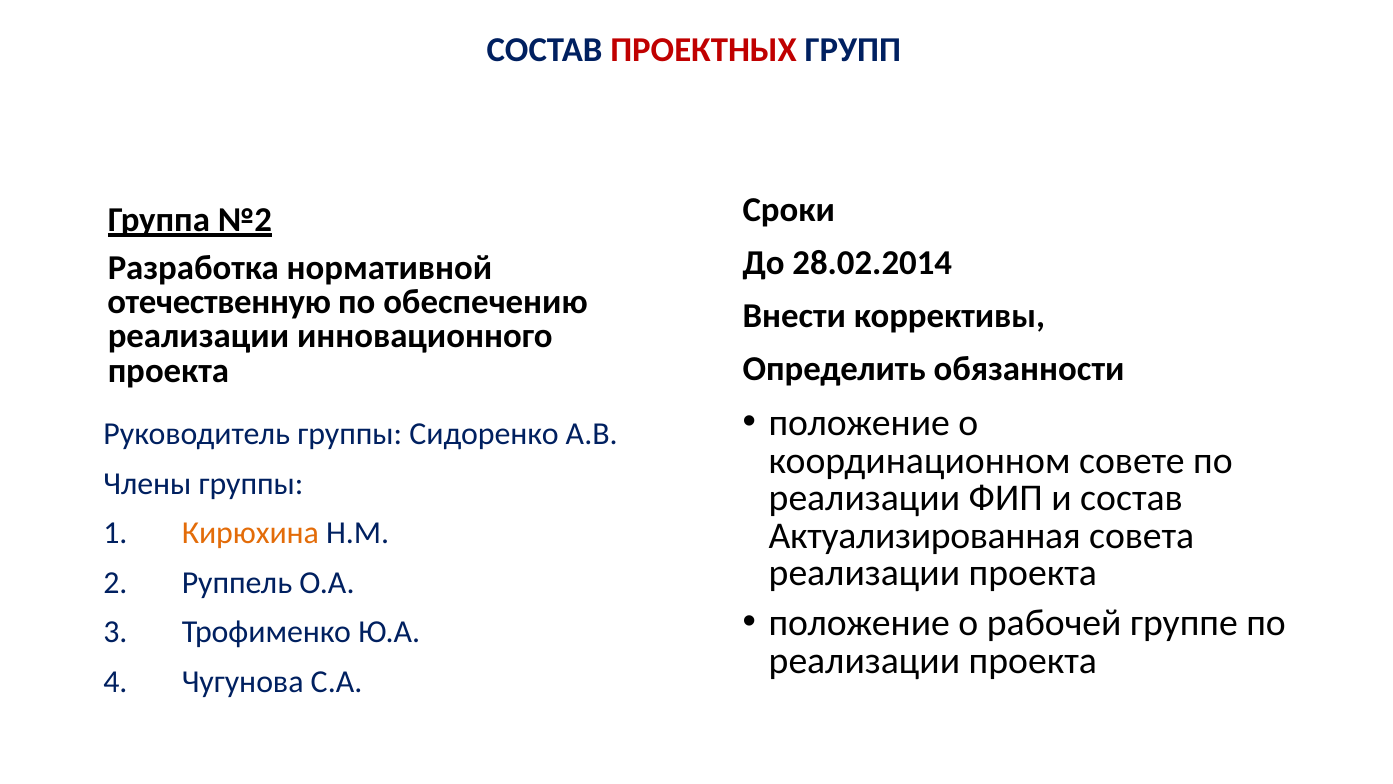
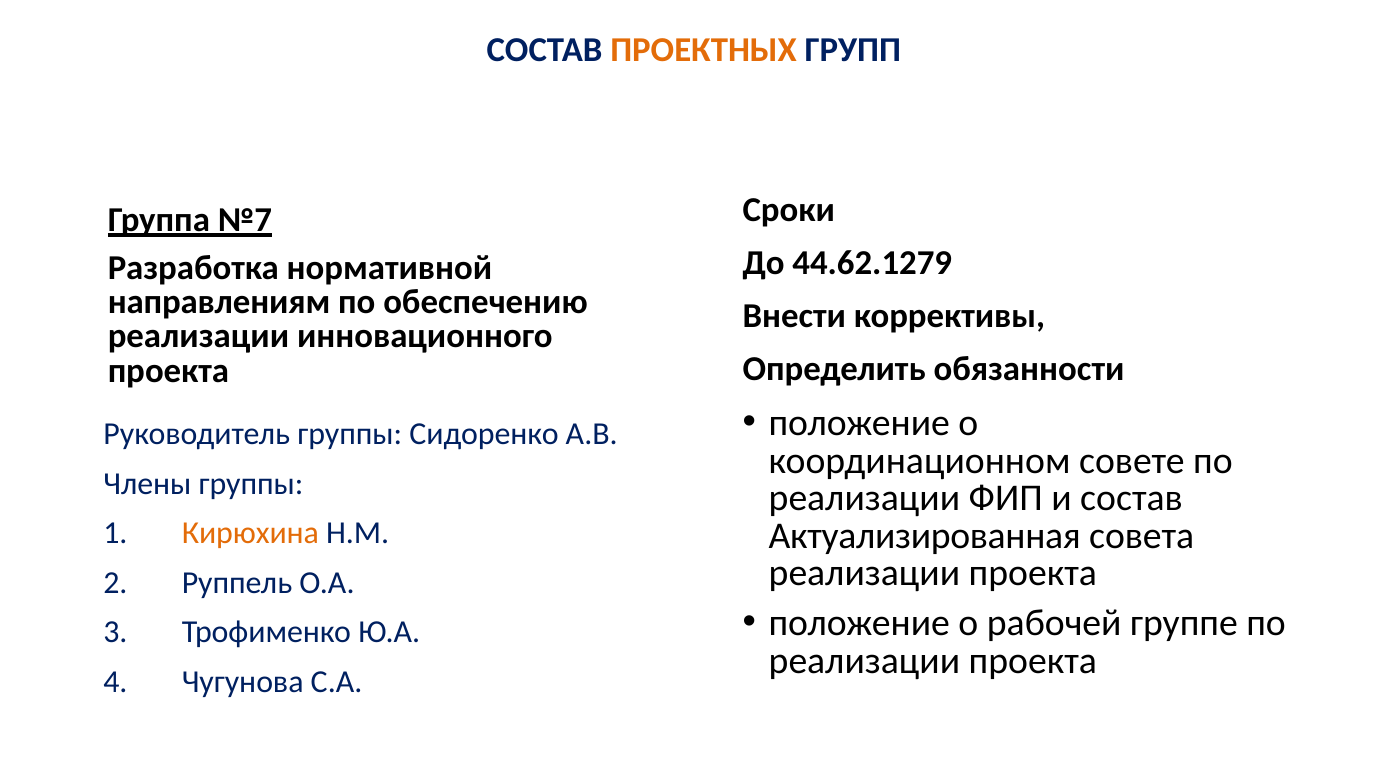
ПРОЕКТНЫХ colour: red -> orange (704, 50)
№2: №2 -> №7 (245, 220)
28.02.2014: 28.02.2014 -> 44.62.1279 (872, 263)
отечественную: отечественную -> направлениям (219, 302)
